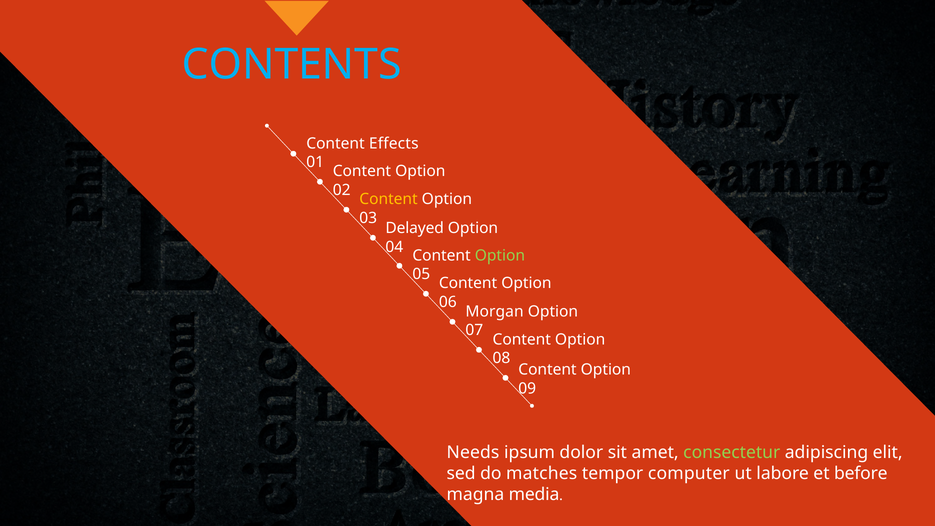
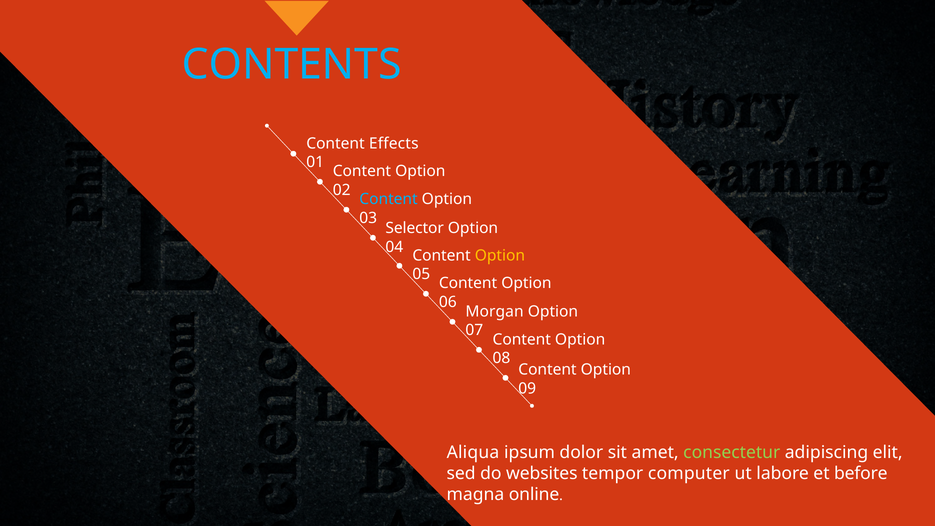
Content colour: yellow -> light blue (389, 199)
Delayed: Delayed -> Selector (415, 228)
Option colour: light green -> yellow (500, 256)
Needs: Needs -> Aliqua (473, 452)
matches: matches -> websites (542, 473)
media: media -> online (534, 494)
